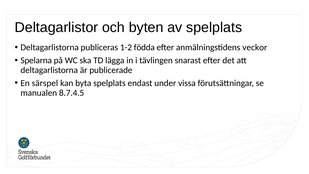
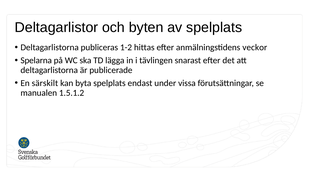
födda: födda -> hittas (144, 47)
särspel: särspel -> särskilt (45, 83)
8.7.4.5: 8.7.4.5 -> 1.5.1.2 (72, 93)
